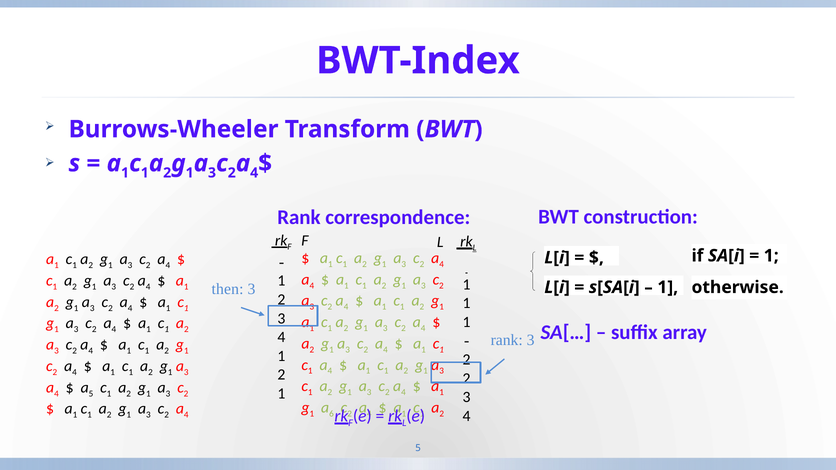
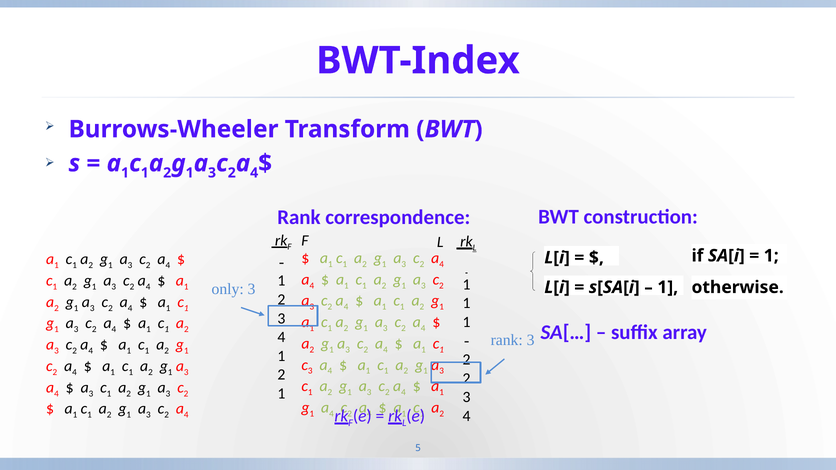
then: then -> only (228, 289)
1: 1 -> 3 (310, 371)
5: 5 -> 3 (91, 394)
6: 6 -> 4 (331, 414)
